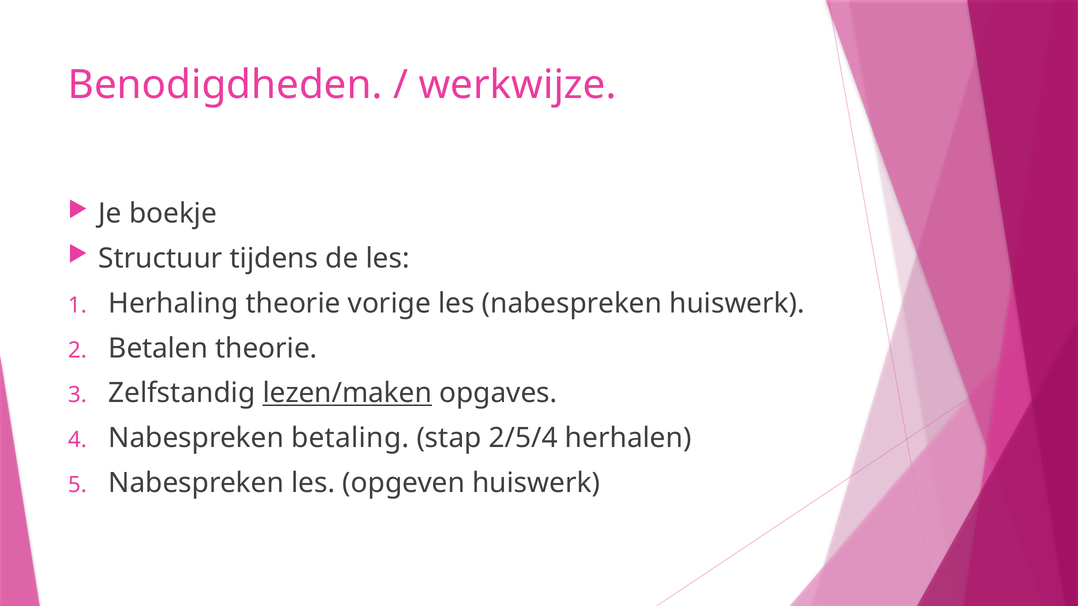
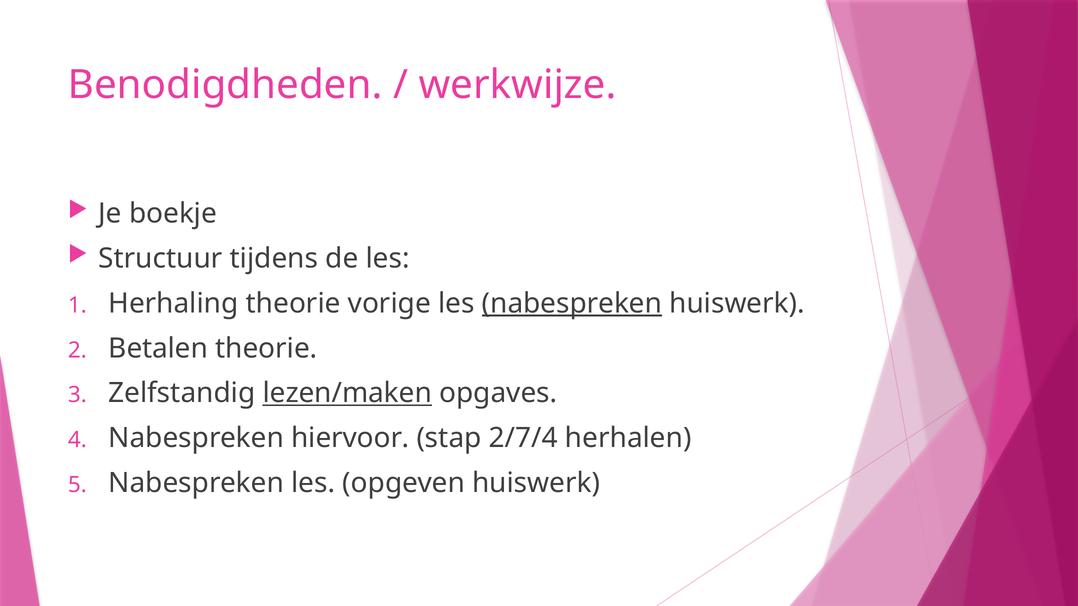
nabespreken underline: none -> present (572, 304)
betaling: betaling -> hiervoor (350, 438)
2/5/4: 2/5/4 -> 2/7/4 (523, 438)
